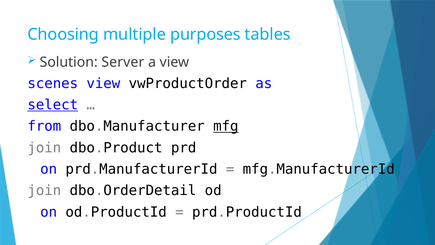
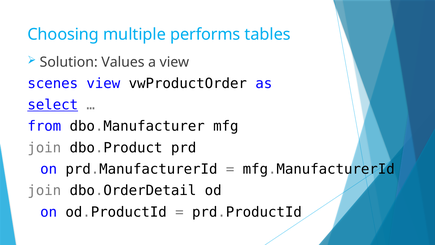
purposes: purposes -> performs (205, 34)
Server: Server -> Values (123, 62)
mfg underline: present -> none (226, 126)
